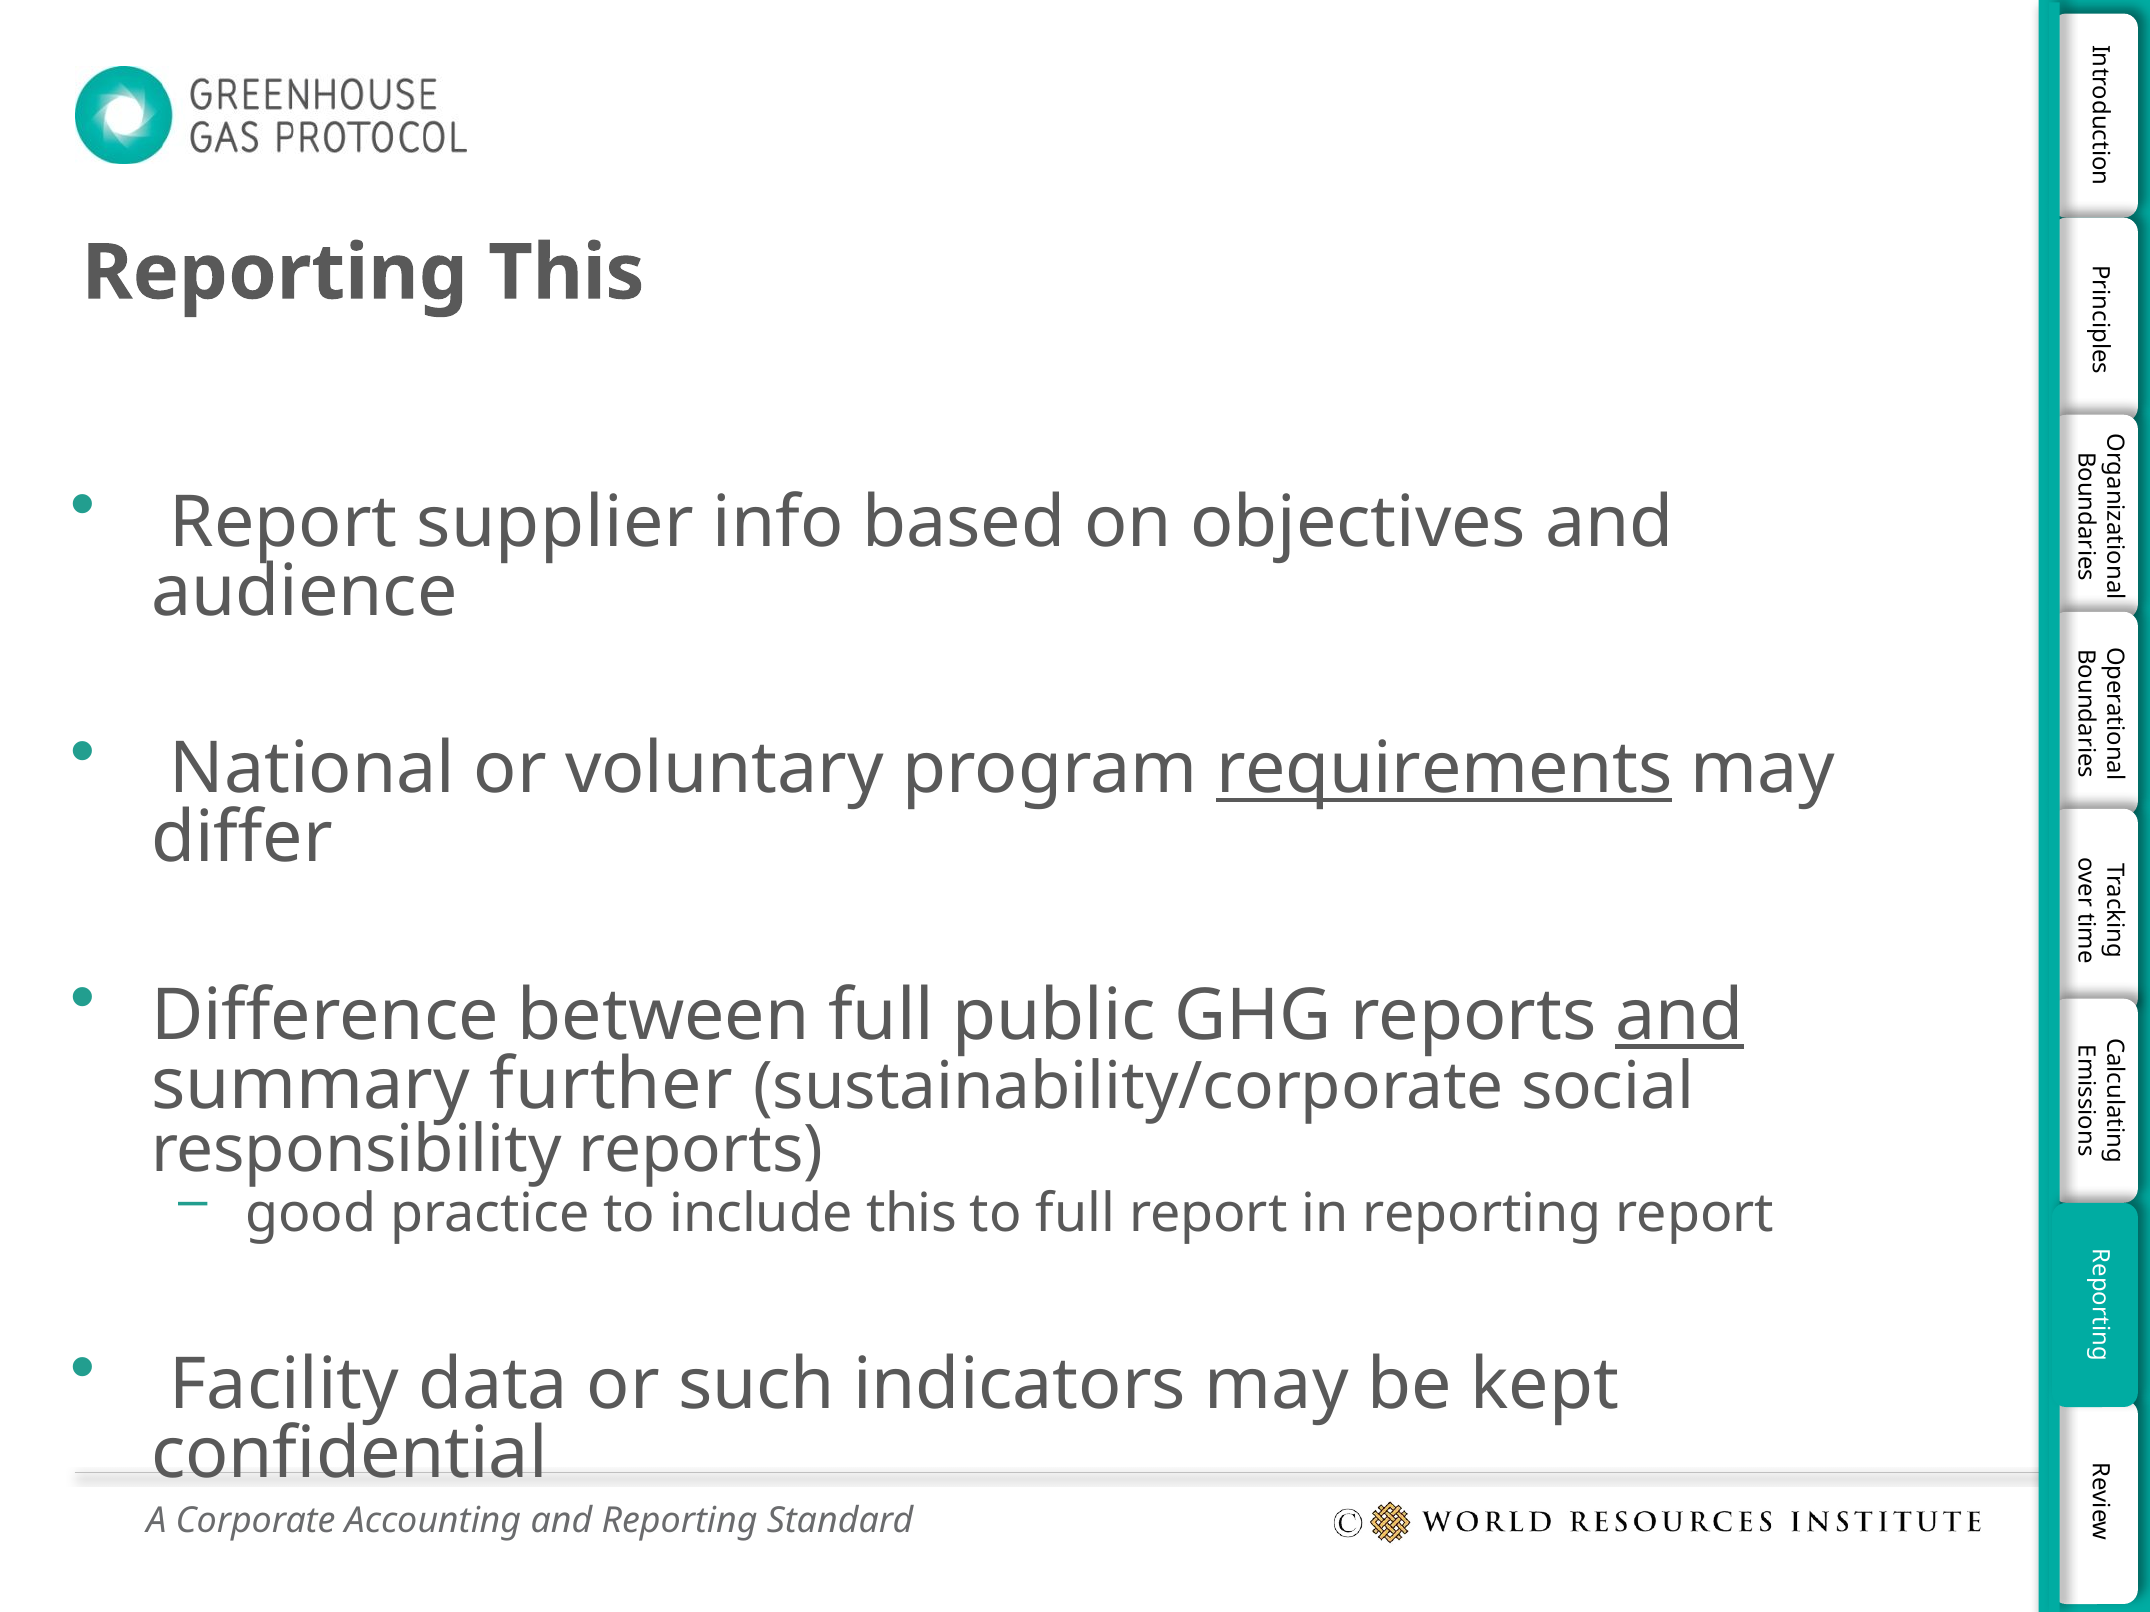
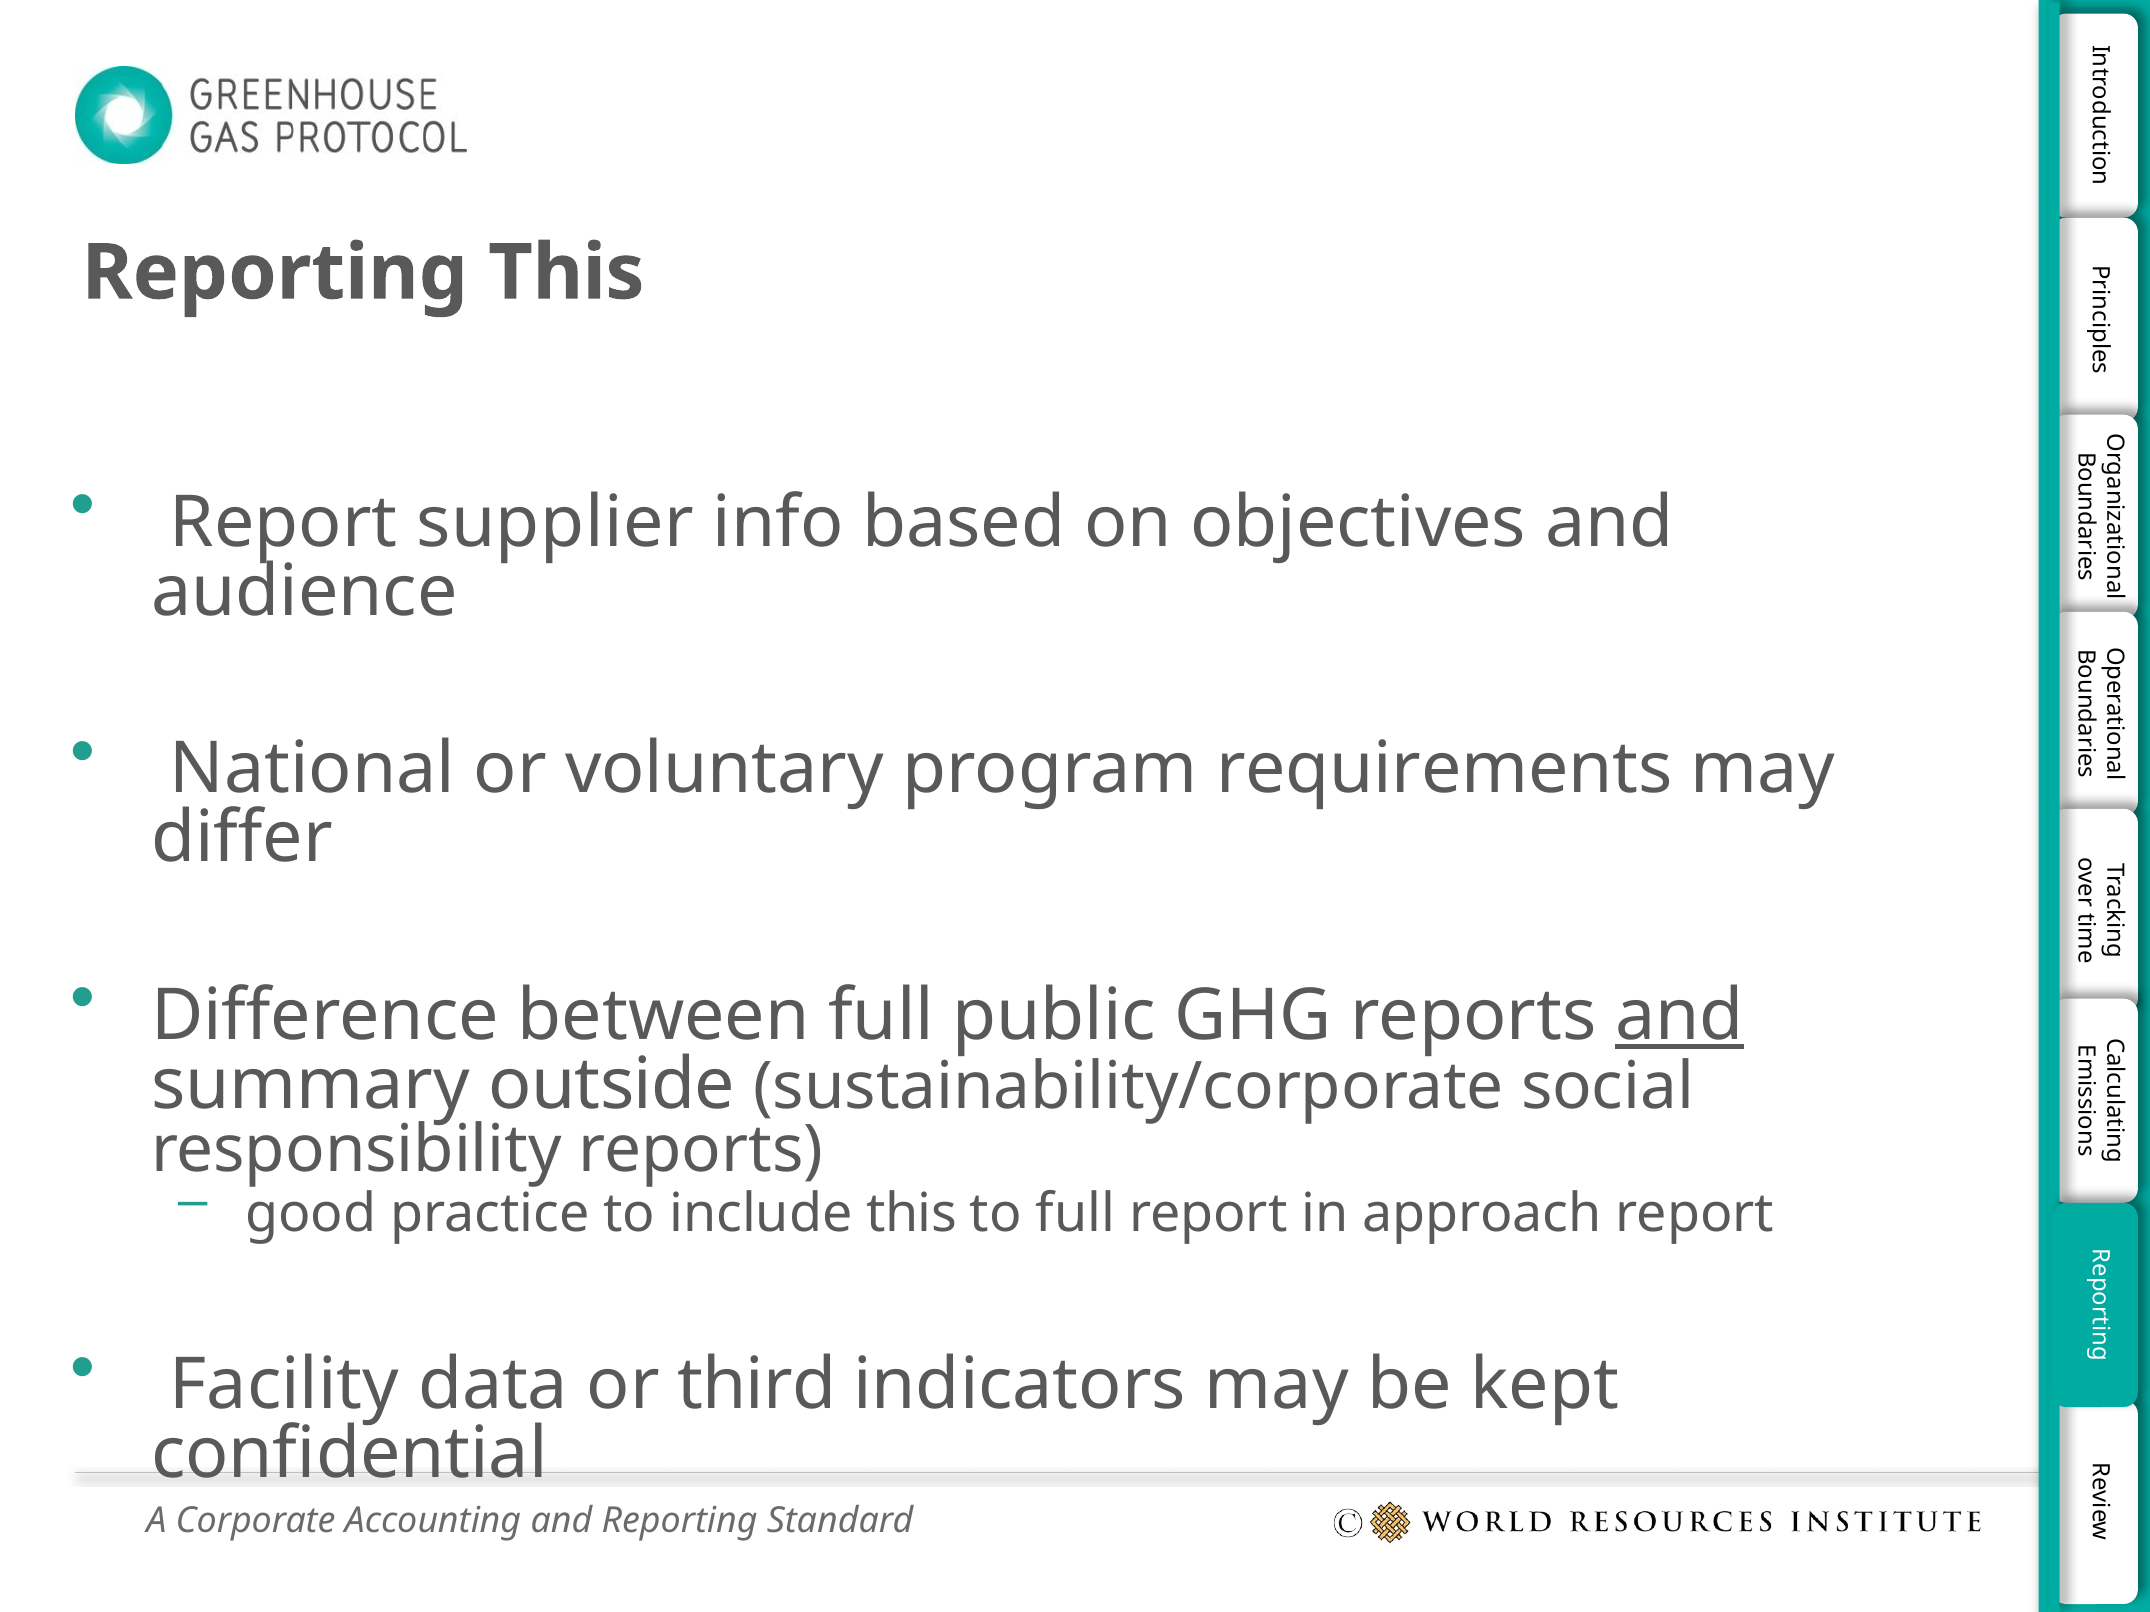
requirements underline: present -> none (1444, 769)
further: further -> outside (612, 1085)
in reporting: reporting -> approach (1482, 1214)
such: such -> third (757, 1386)
